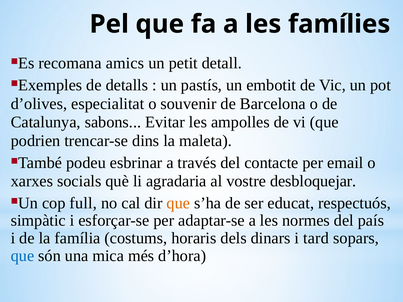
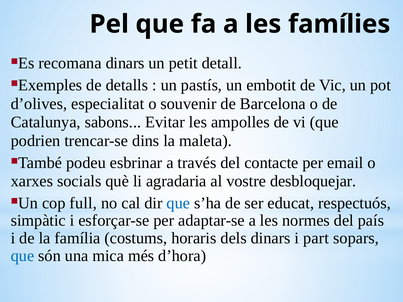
recomana amics: amics -> dinars (125, 63)
que colour: orange -> blue (178, 203)
tard: tard -> part (316, 238)
